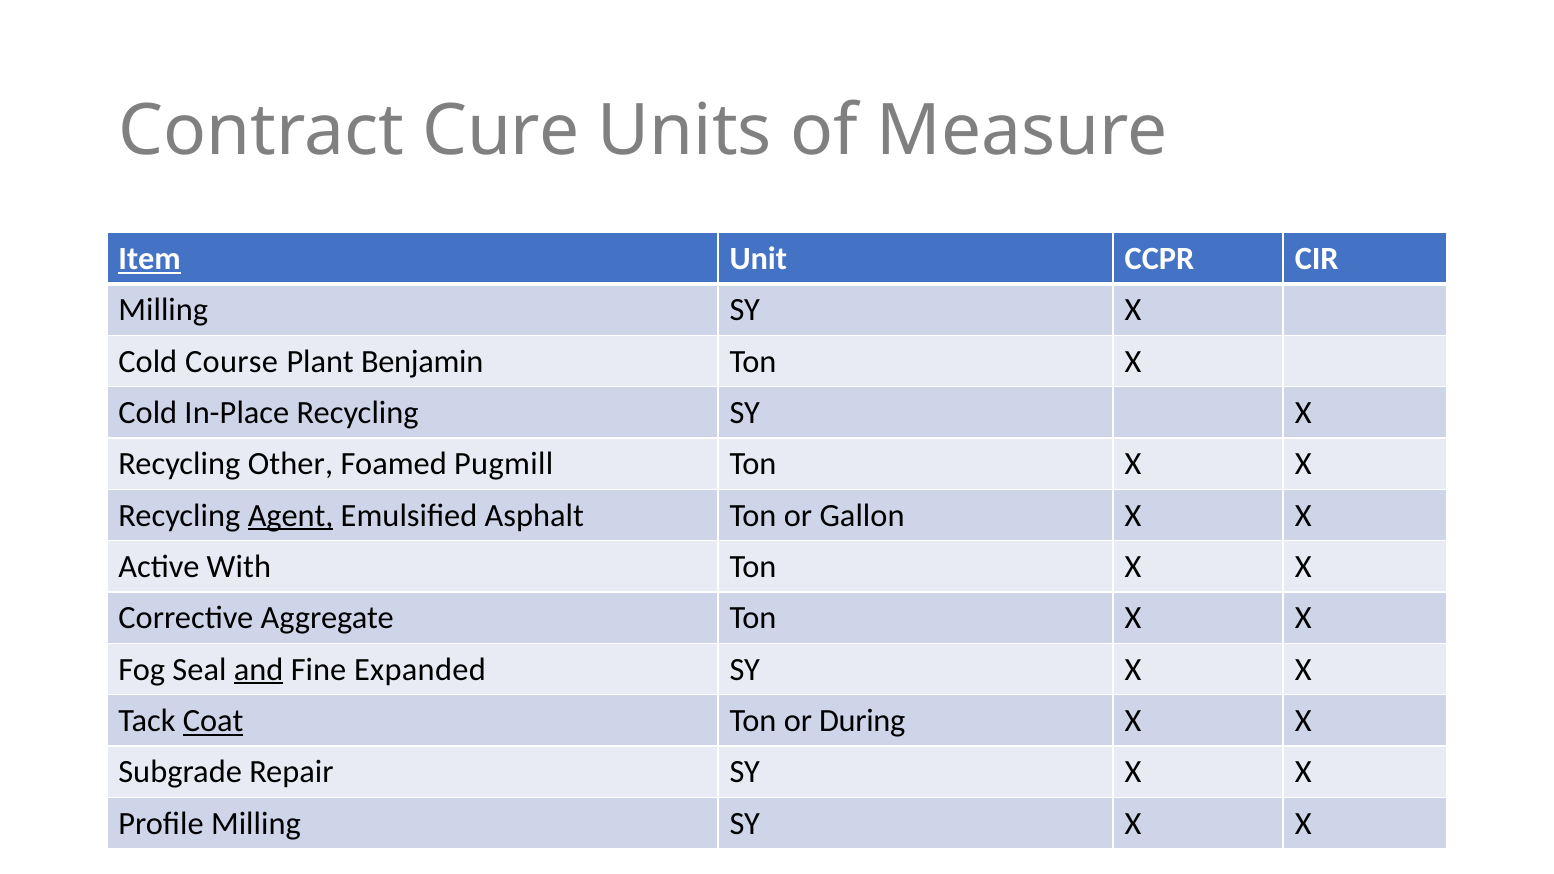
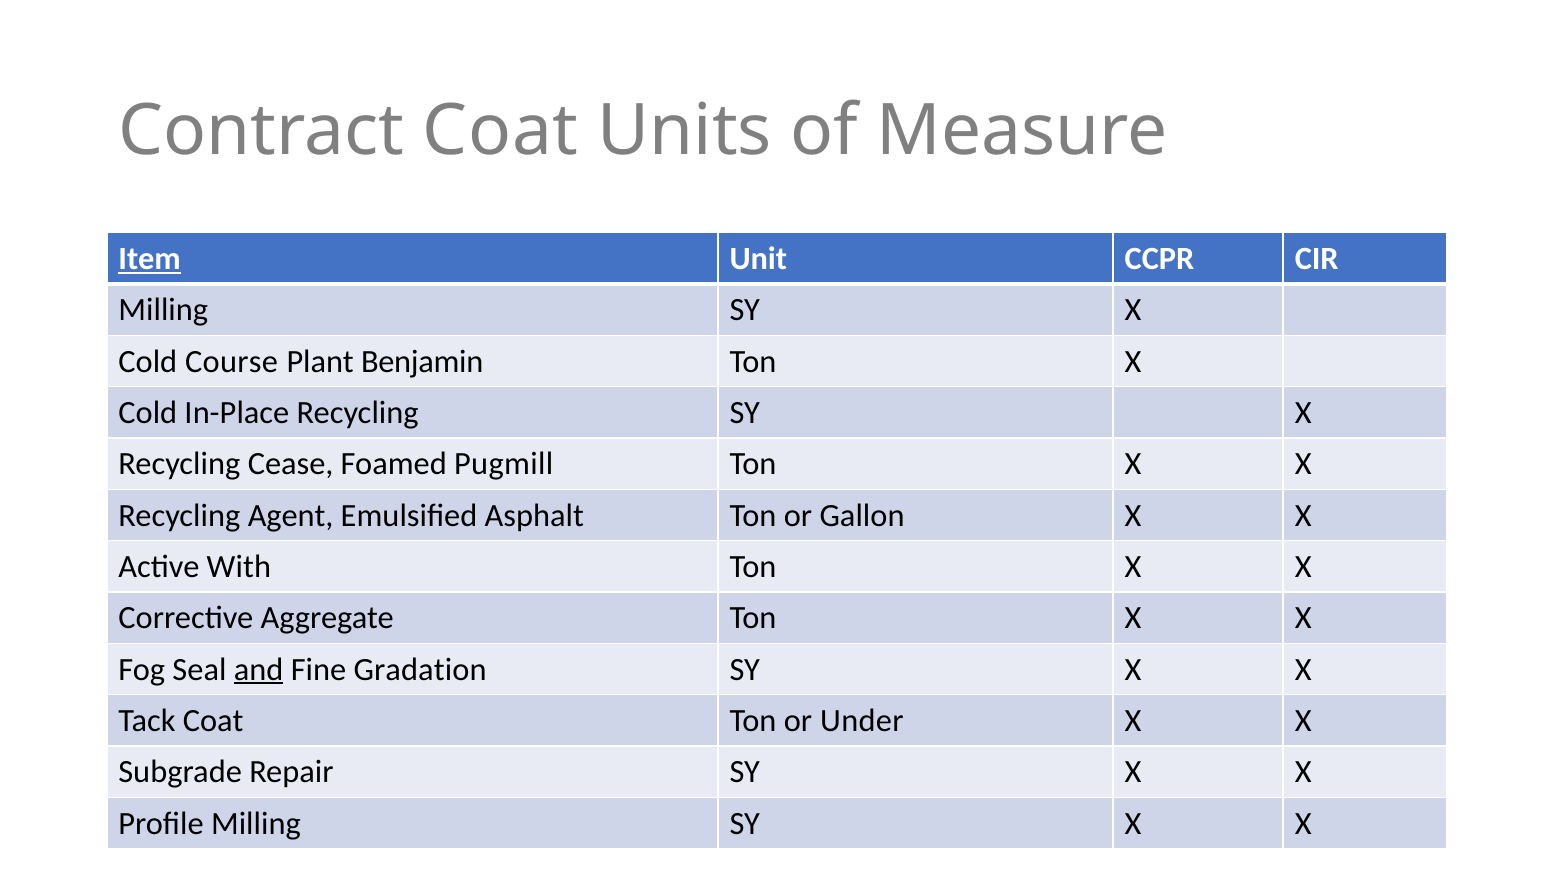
Contract Cure: Cure -> Coat (501, 131)
Other: Other -> Cease (291, 464)
Agent underline: present -> none (291, 515)
Expanded: Expanded -> Gradation (420, 669)
Coat underline: present -> none (213, 721)
During: During -> Under (862, 721)
